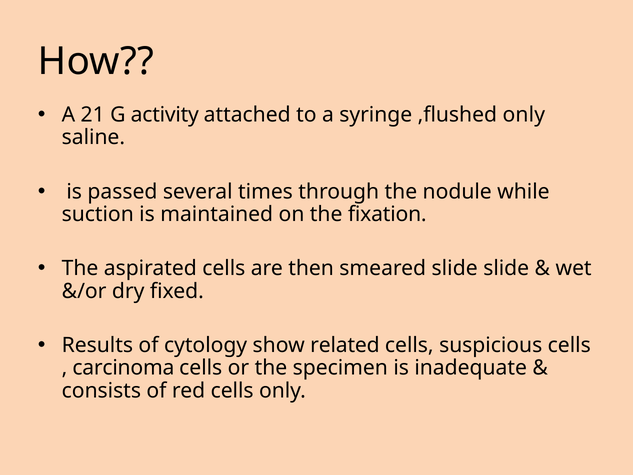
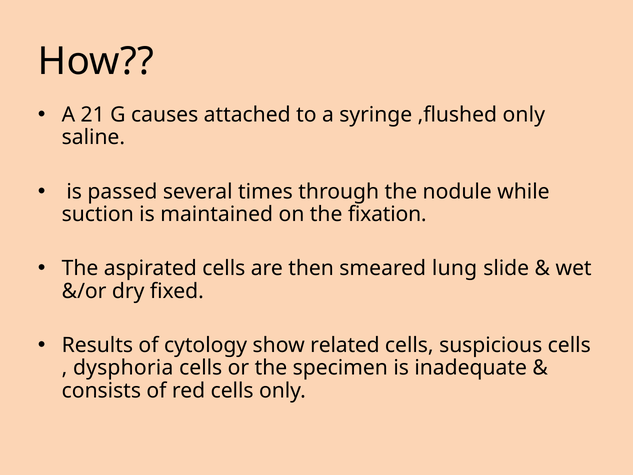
activity: activity -> causes (165, 115)
smeared slide: slide -> lung (455, 268)
carcinoma: carcinoma -> dysphoria (123, 368)
